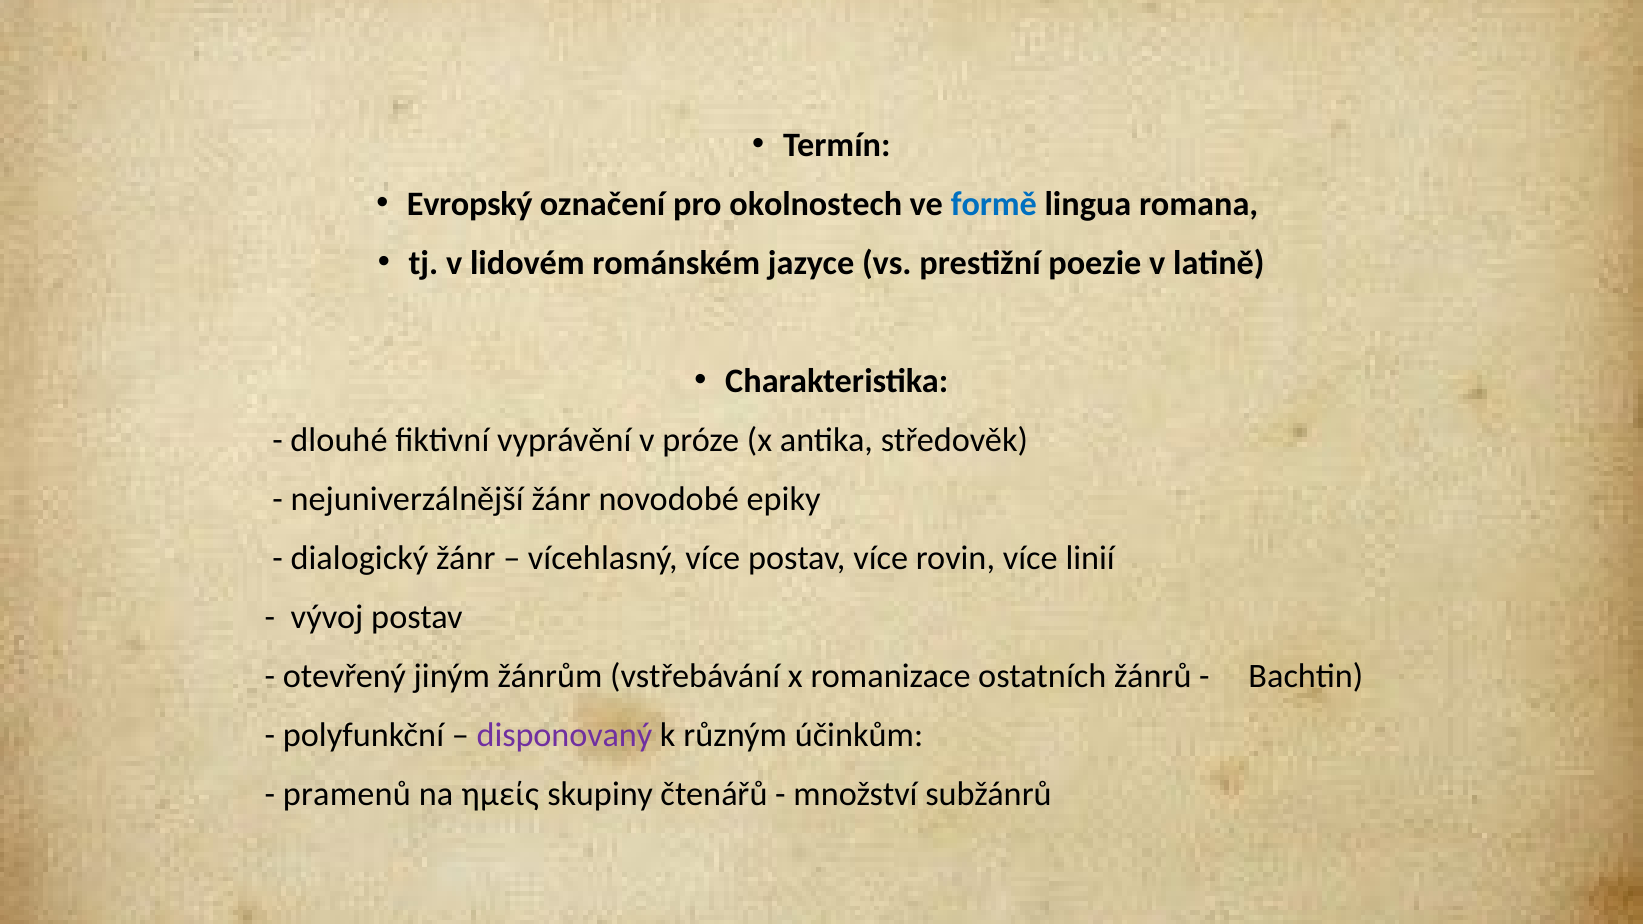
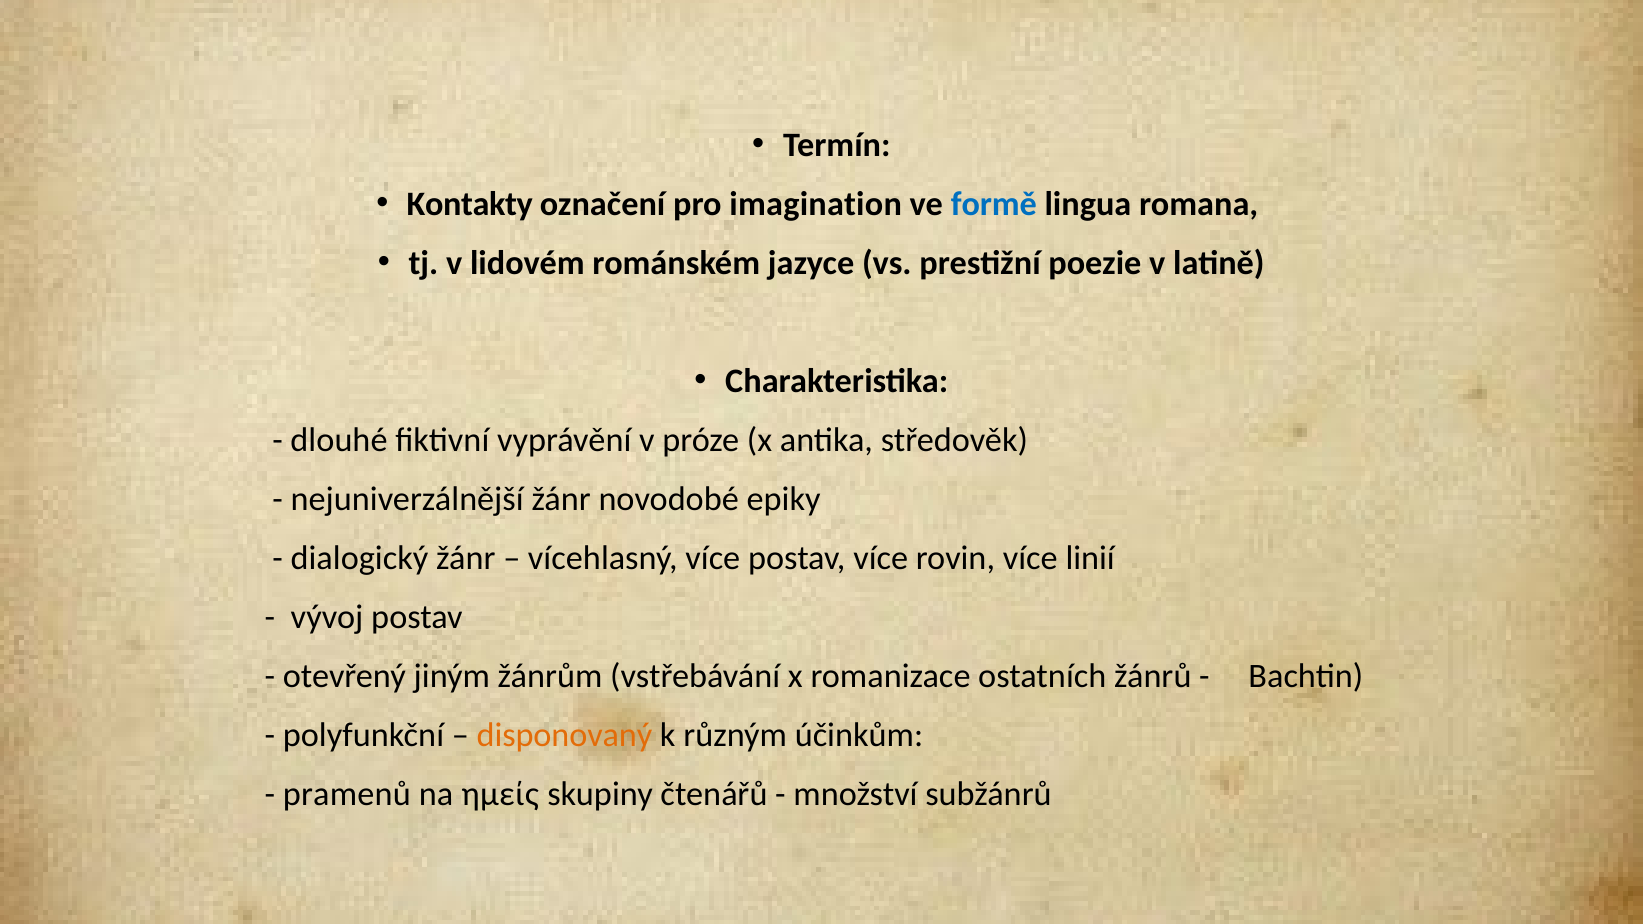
Evropský: Evropský -> Kontakty (470, 204)
okolnostech: okolnostech -> imagination (816, 204)
disponovaný colour: purple -> orange (564, 735)
